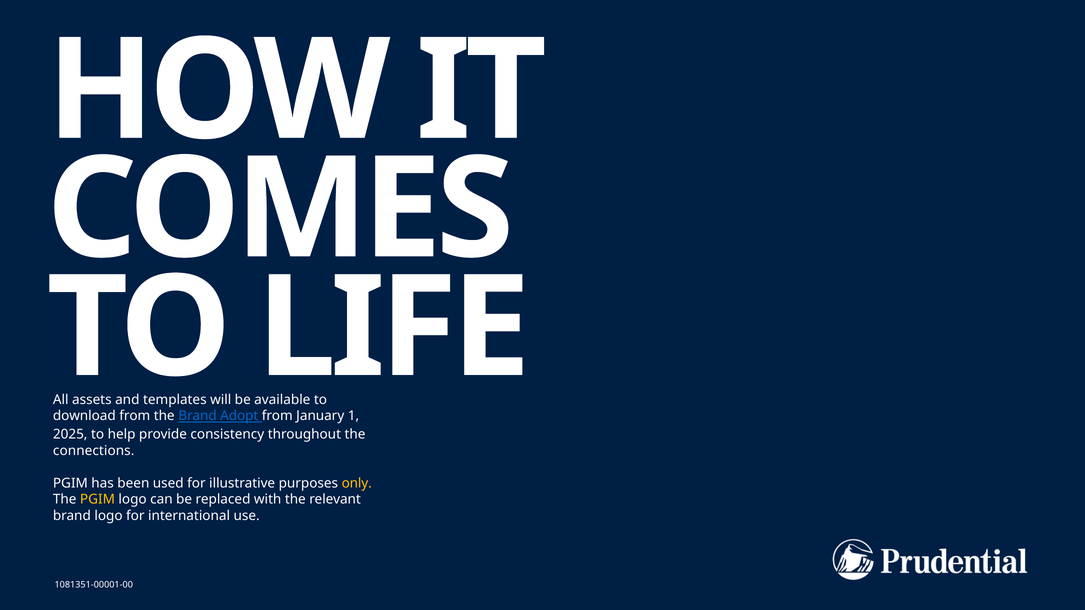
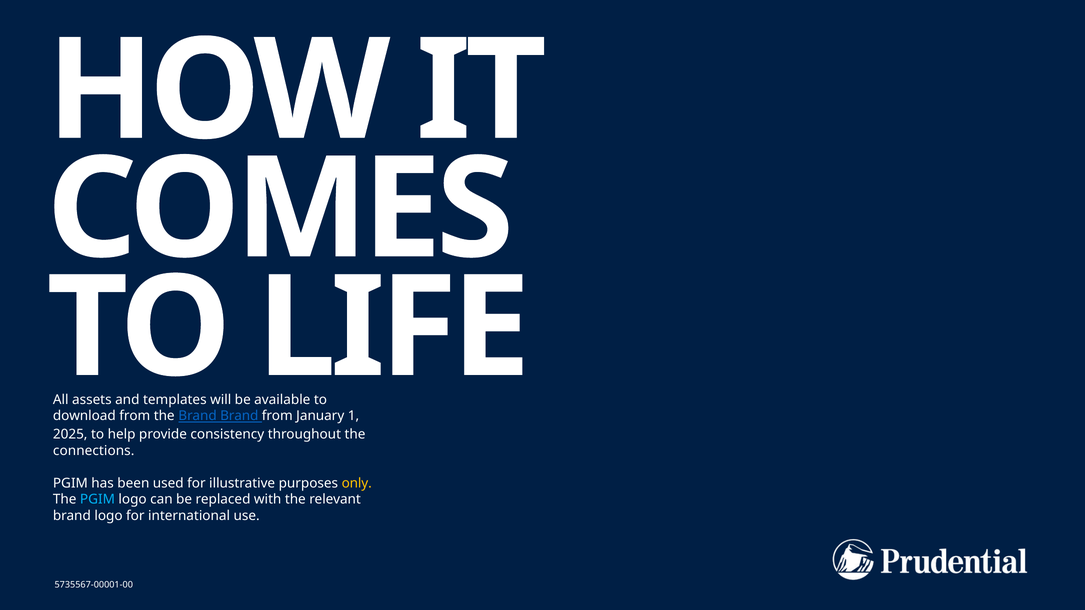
Adopt: Adopt -> Brand (239, 416)
PGIM colour: yellow -> light blue (97, 500)
1081351-00001-00: 1081351-00001-00 -> 5735567-00001-00 (94, 585)
